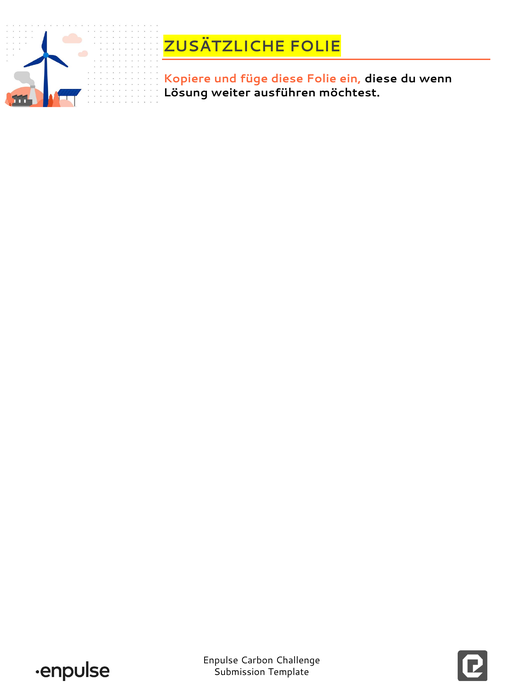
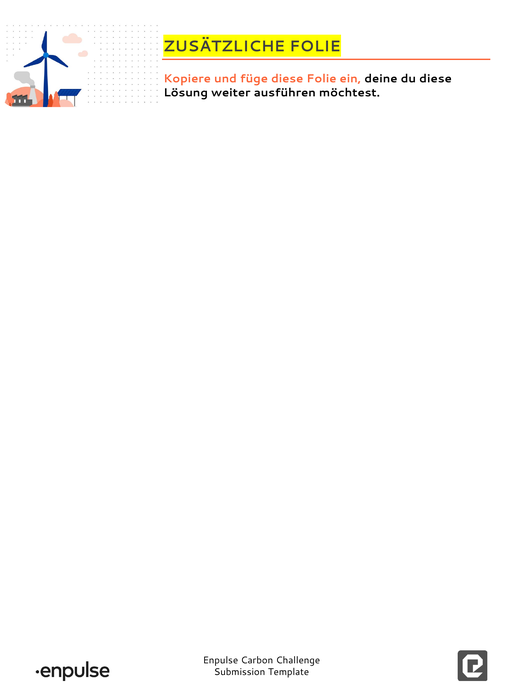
ein diese: diese -> deine (381, 79)
du wenn: wenn -> diese (436, 79)
